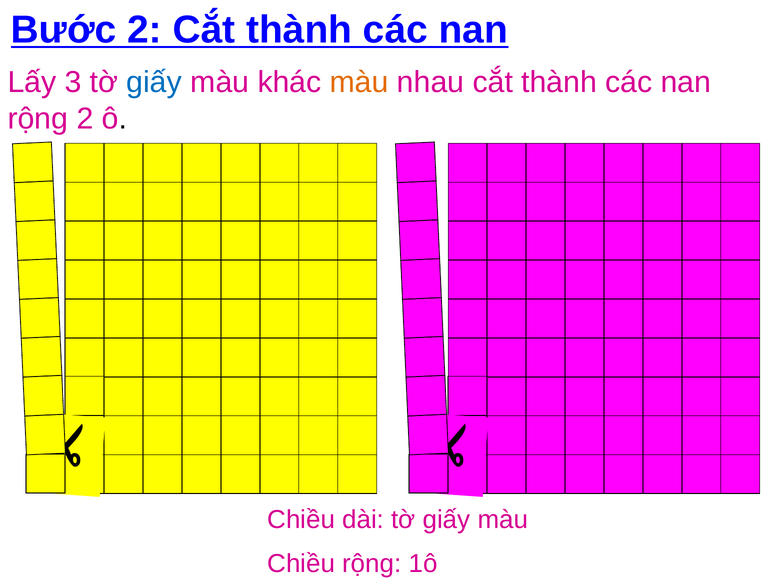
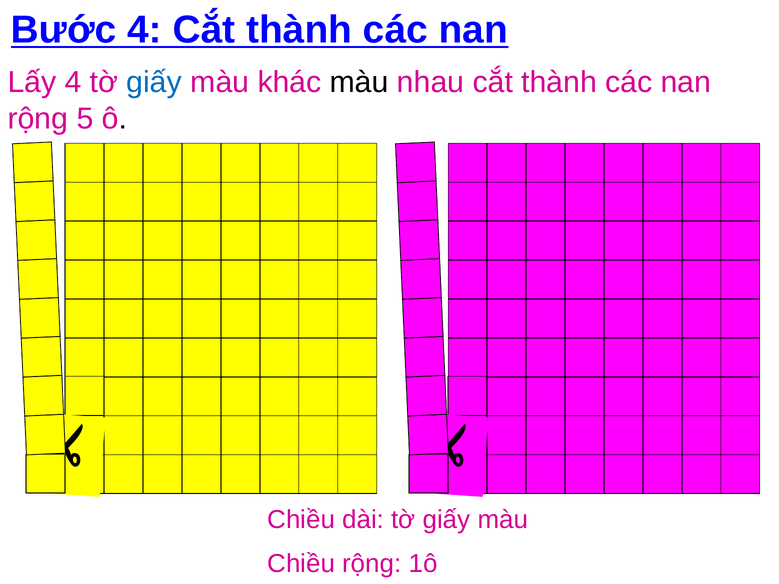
Bước 2: 2 -> 4 (145, 30)
Lấy 3: 3 -> 4 (73, 83)
màu colour: orange -> black (359, 83)
rộng 2: 2 -> 5 (85, 119)
